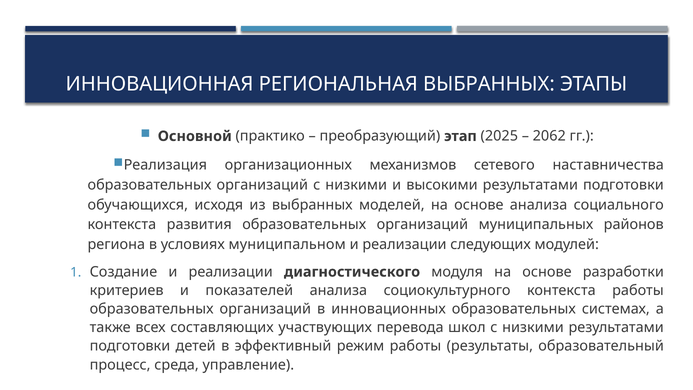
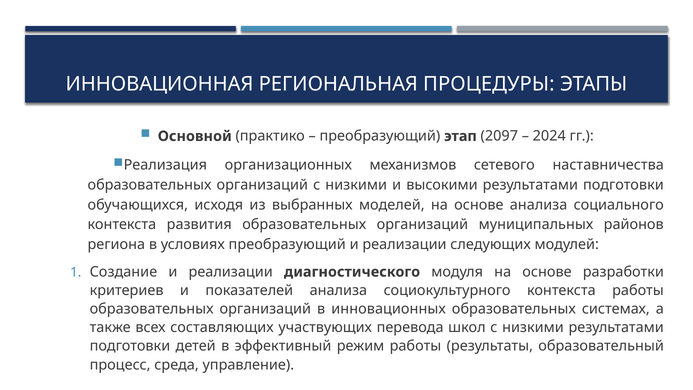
РЕГИОНАЛЬНАЯ ВЫБРАННЫХ: ВЫБРАННЫХ -> ПРОЦЕДУРЫ (489, 84)
2025: 2025 -> 2097 (499, 136)
2062: 2062 -> 2024 (549, 136)
условиях муниципальном: муниципальном -> преобразующий (287, 245)
